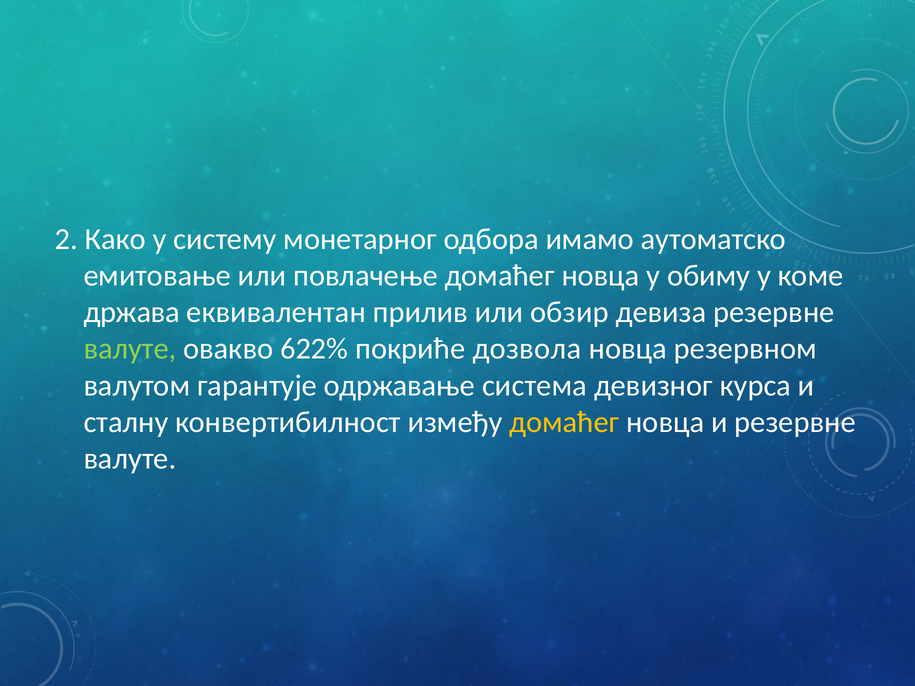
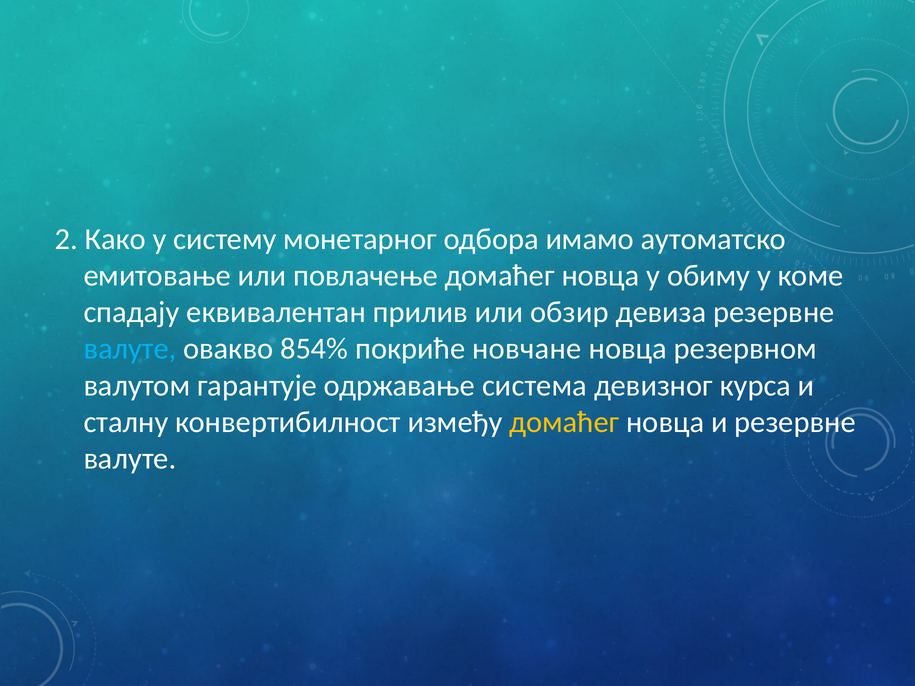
држава: држава -> спадају (132, 312)
валуте colour: light green -> light blue (130, 349)
622%: 622% -> 854% (314, 349)
дозвола: дозвола -> новчане (527, 349)
